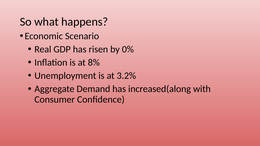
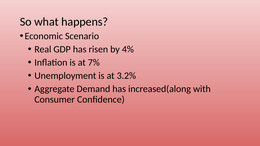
0%: 0% -> 4% (128, 49)
8%: 8% -> 7% (94, 63)
